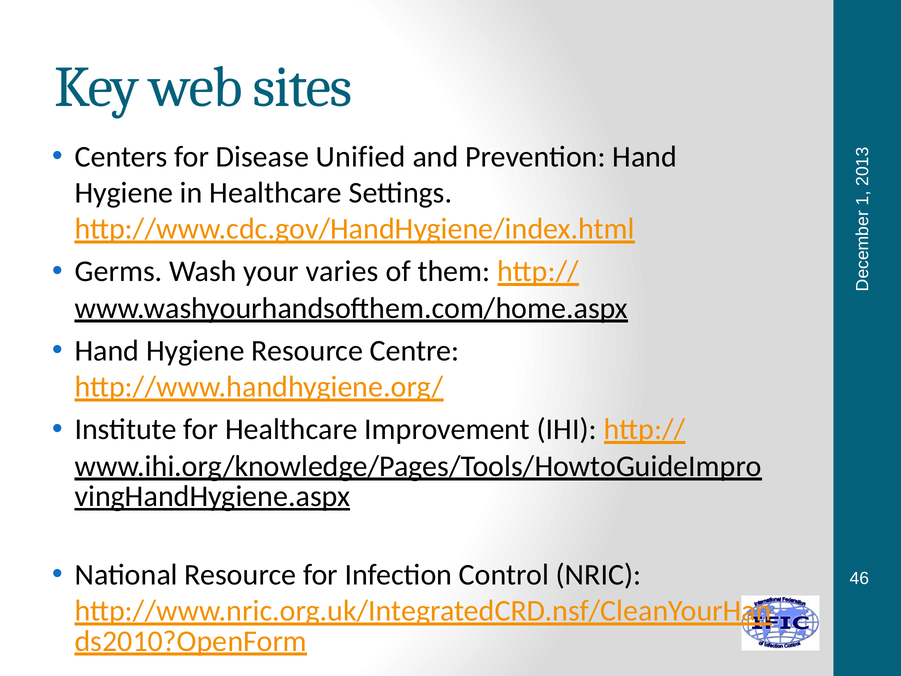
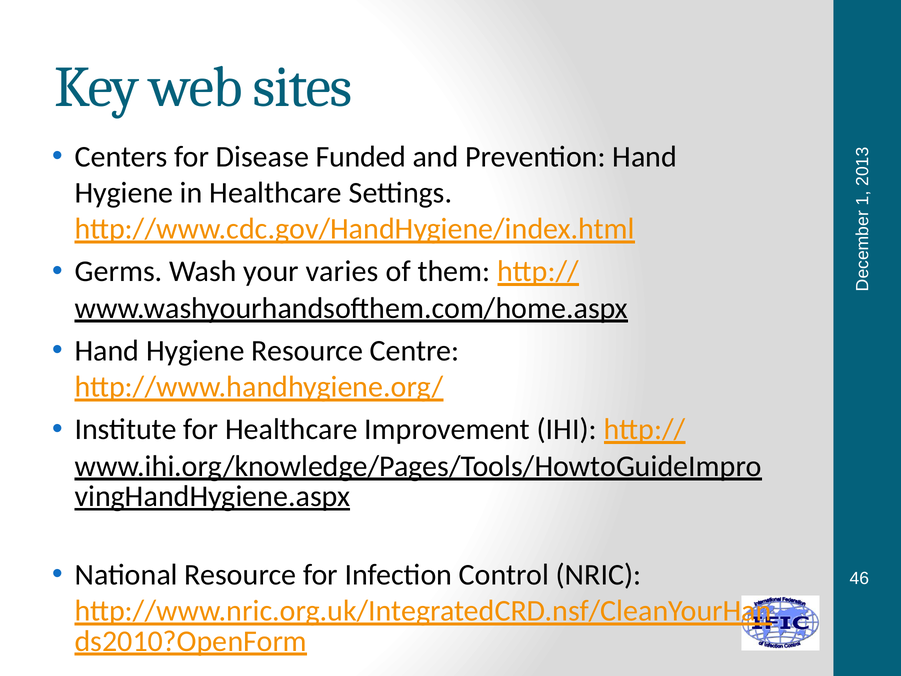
Unified: Unified -> Funded (361, 157)
